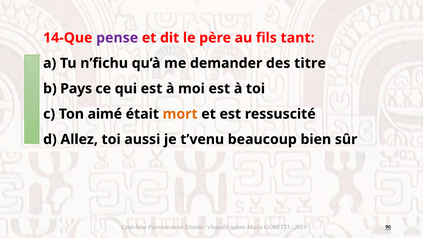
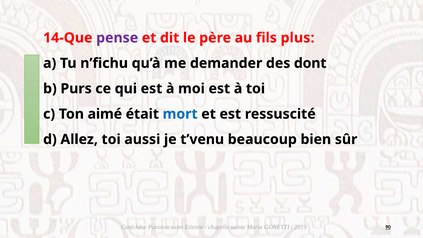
tant: tant -> plus (298, 38)
titre: titre -> dont (310, 63)
Pays: Pays -> Purs (76, 89)
mort colour: orange -> blue (180, 114)
